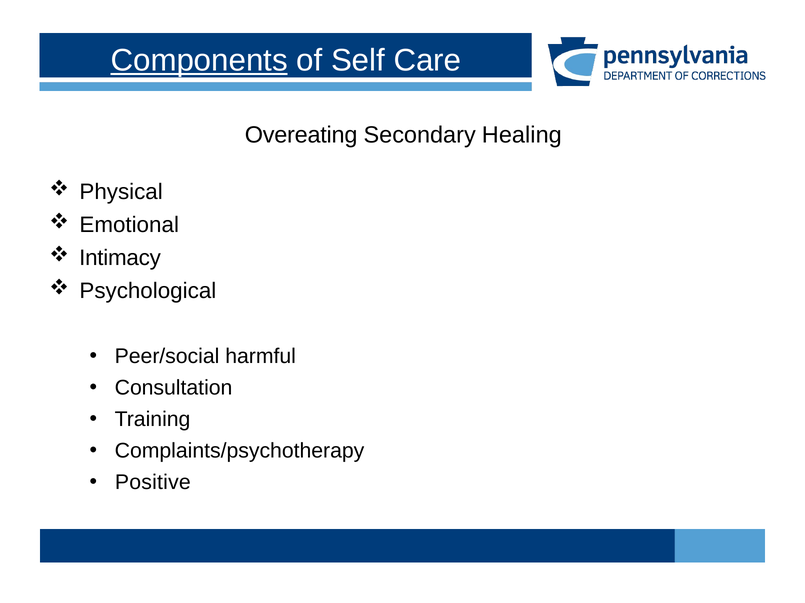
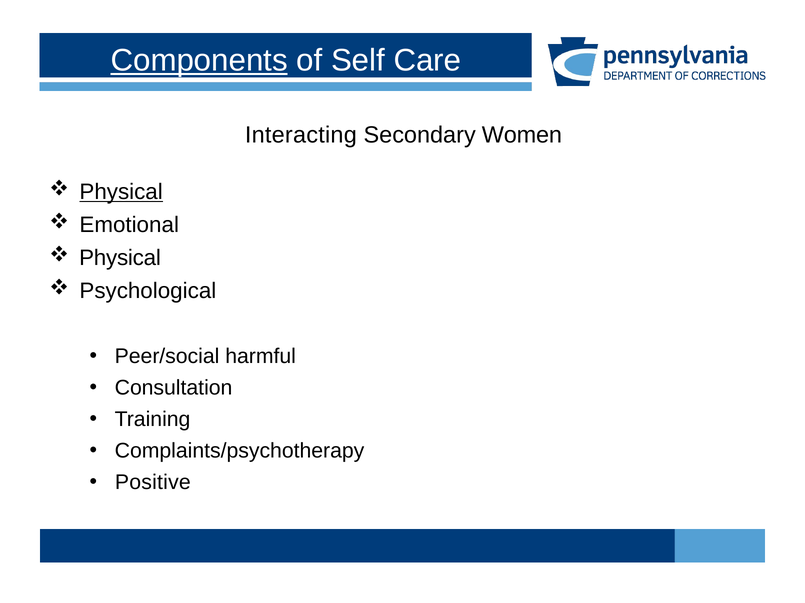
Overeating: Overeating -> Interacting (301, 135)
Healing: Healing -> Women (522, 135)
Physical underline: none -> present (121, 192)
Intimacy: Intimacy -> Physical (120, 258)
